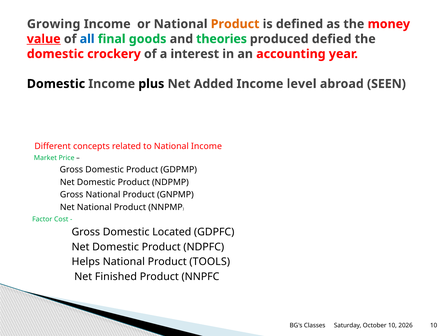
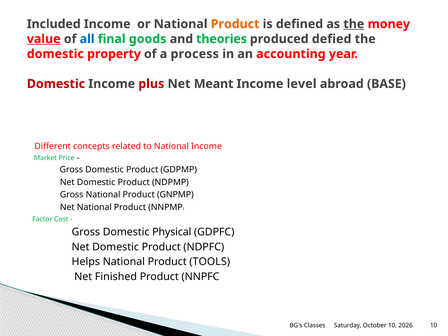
Growing: Growing -> Included (54, 24)
the underline: none -> present (354, 24)
crockery: crockery -> property (114, 54)
interest: interest -> process (195, 54)
Domestic colour: black -> red (56, 84)
plus colour: black -> red (151, 84)
Added: Added -> Meant (214, 84)
SEEN: SEEN -> BASE (386, 84)
Located: Located -> Physical (172, 232)
